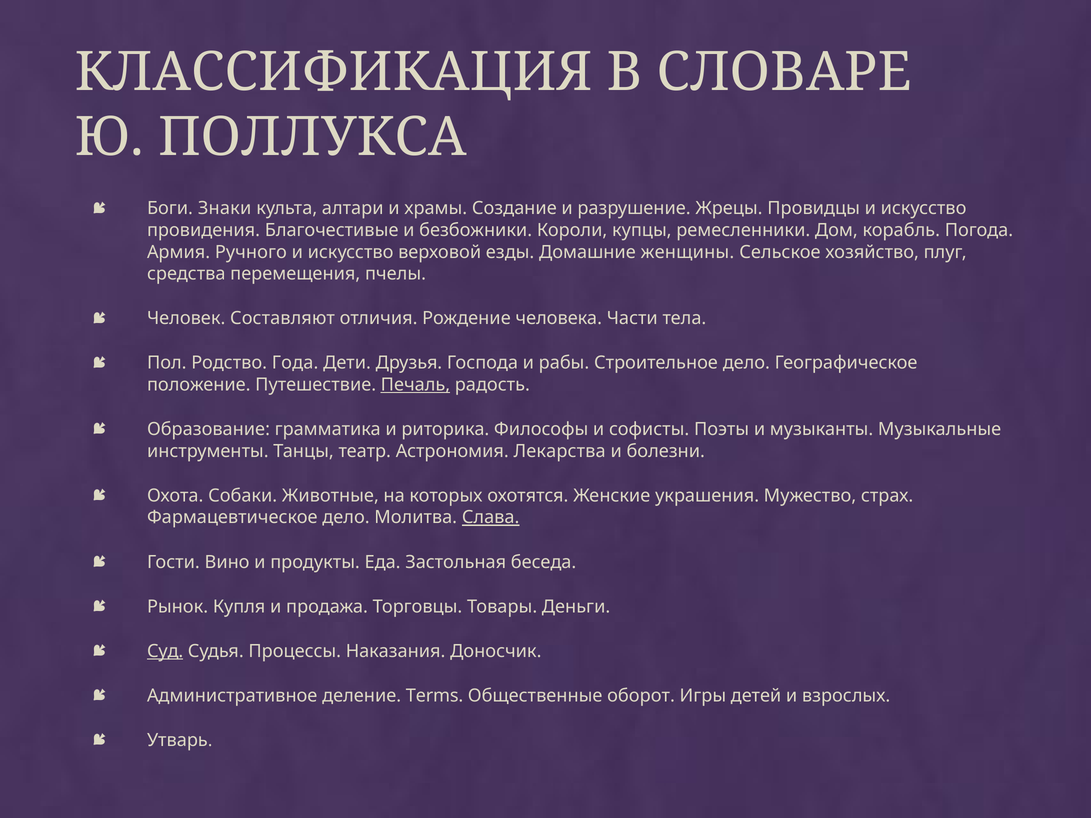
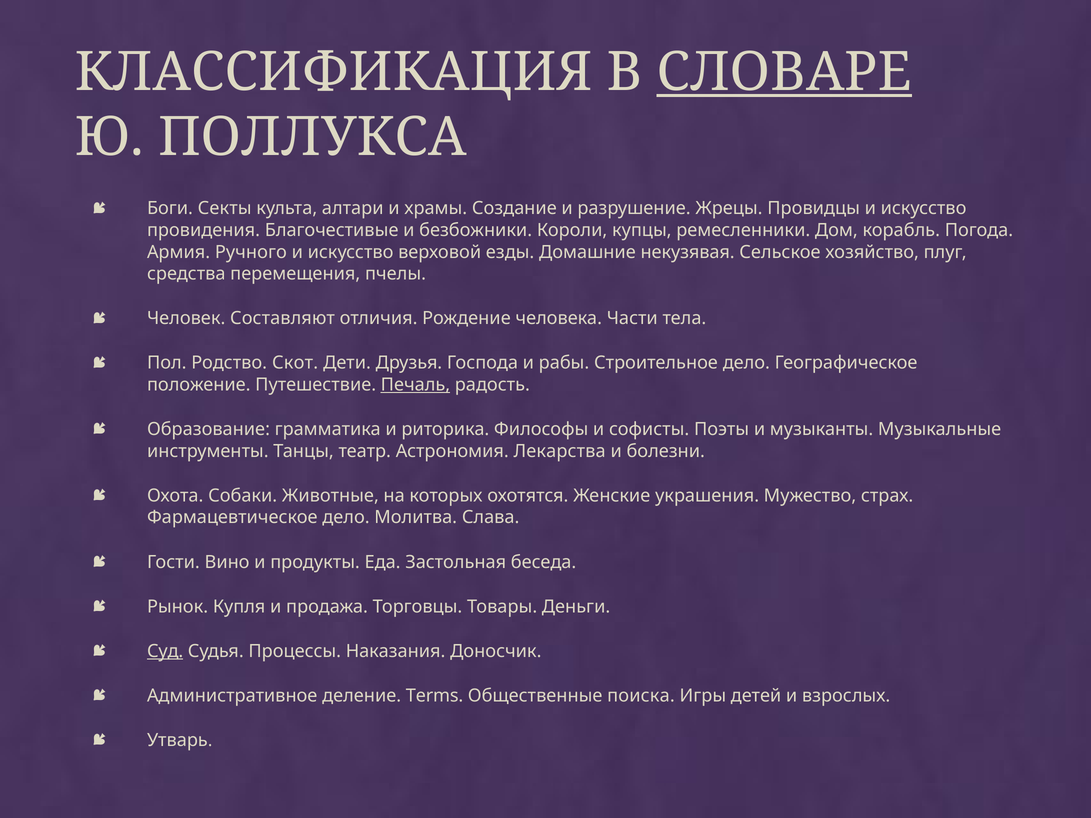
СЛОВАРЕ underline: none -> present (784, 72)
Знаки: Знаки -> Секты (225, 209)
женщины: женщины -> некузявая (688, 252)
Года: Года -> Скот (295, 363)
Слава underline: present -> none (491, 518)
оборот: оборот -> поиска (641, 696)
